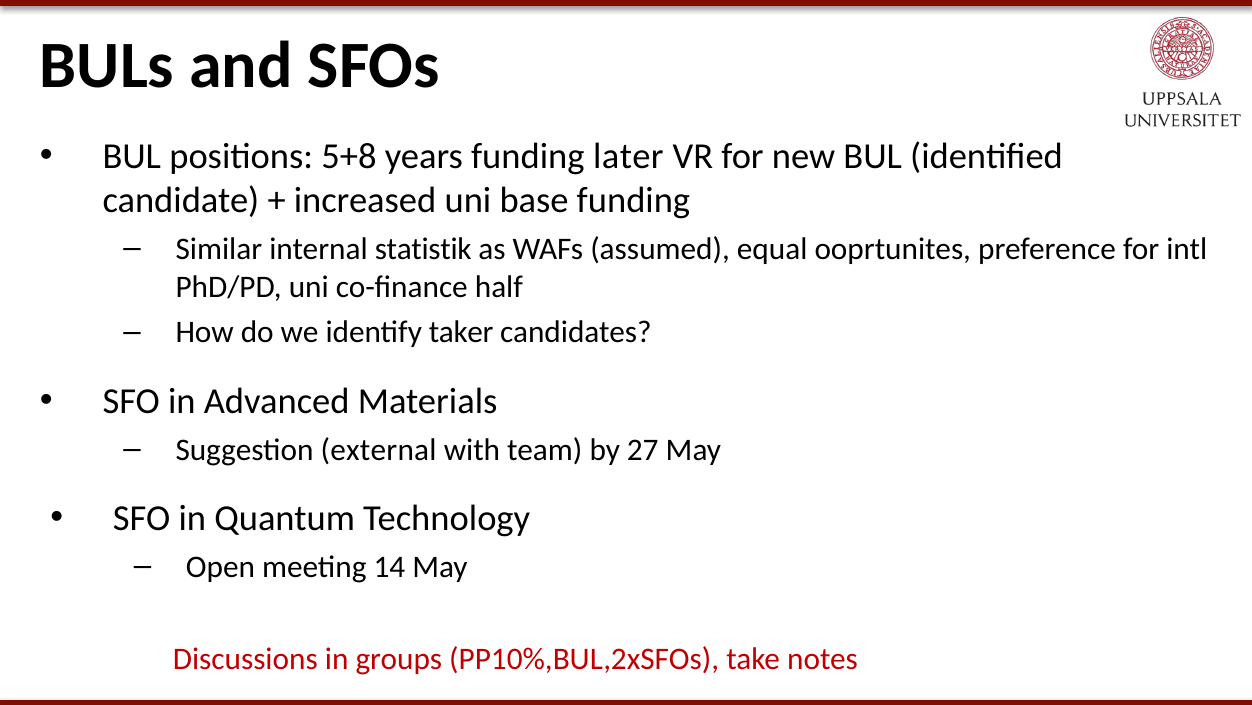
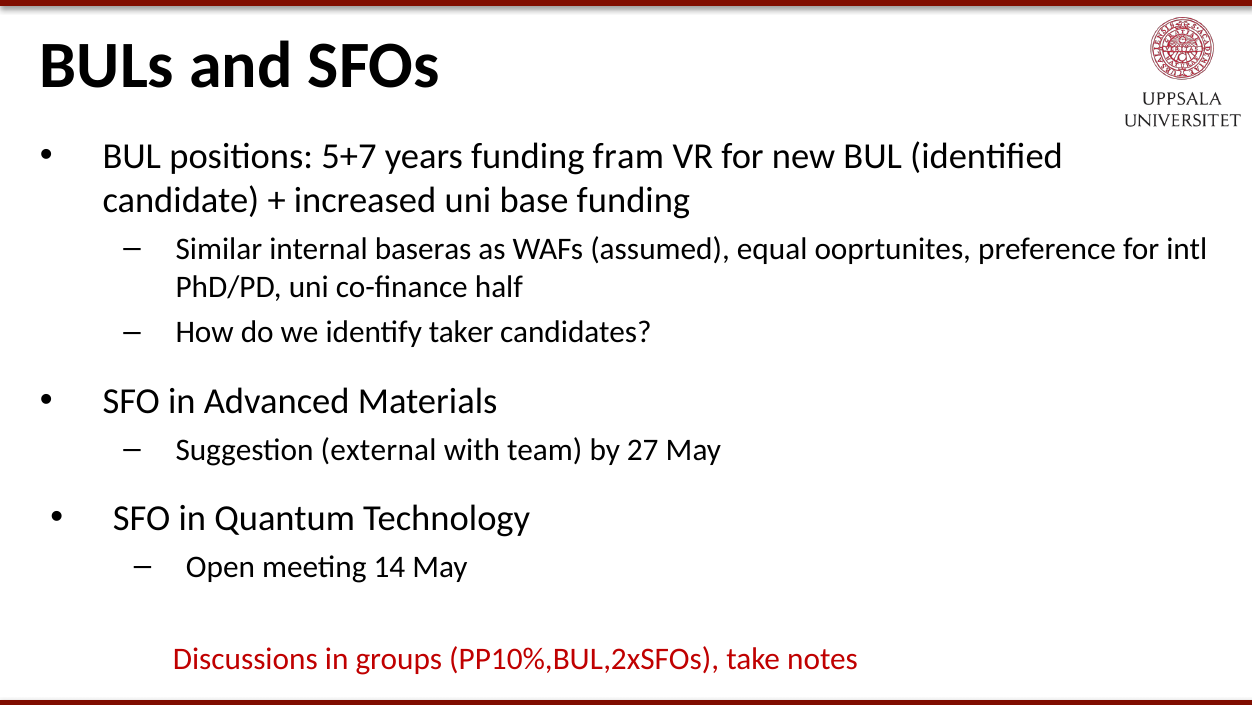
5+8: 5+8 -> 5+7 (349, 156)
later: later -> fram (628, 156)
statistik: statistik -> baseras (423, 249)
